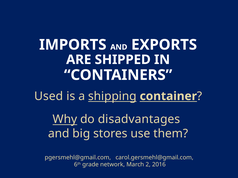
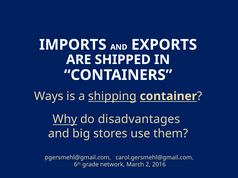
Used: Used -> Ways (49, 96)
